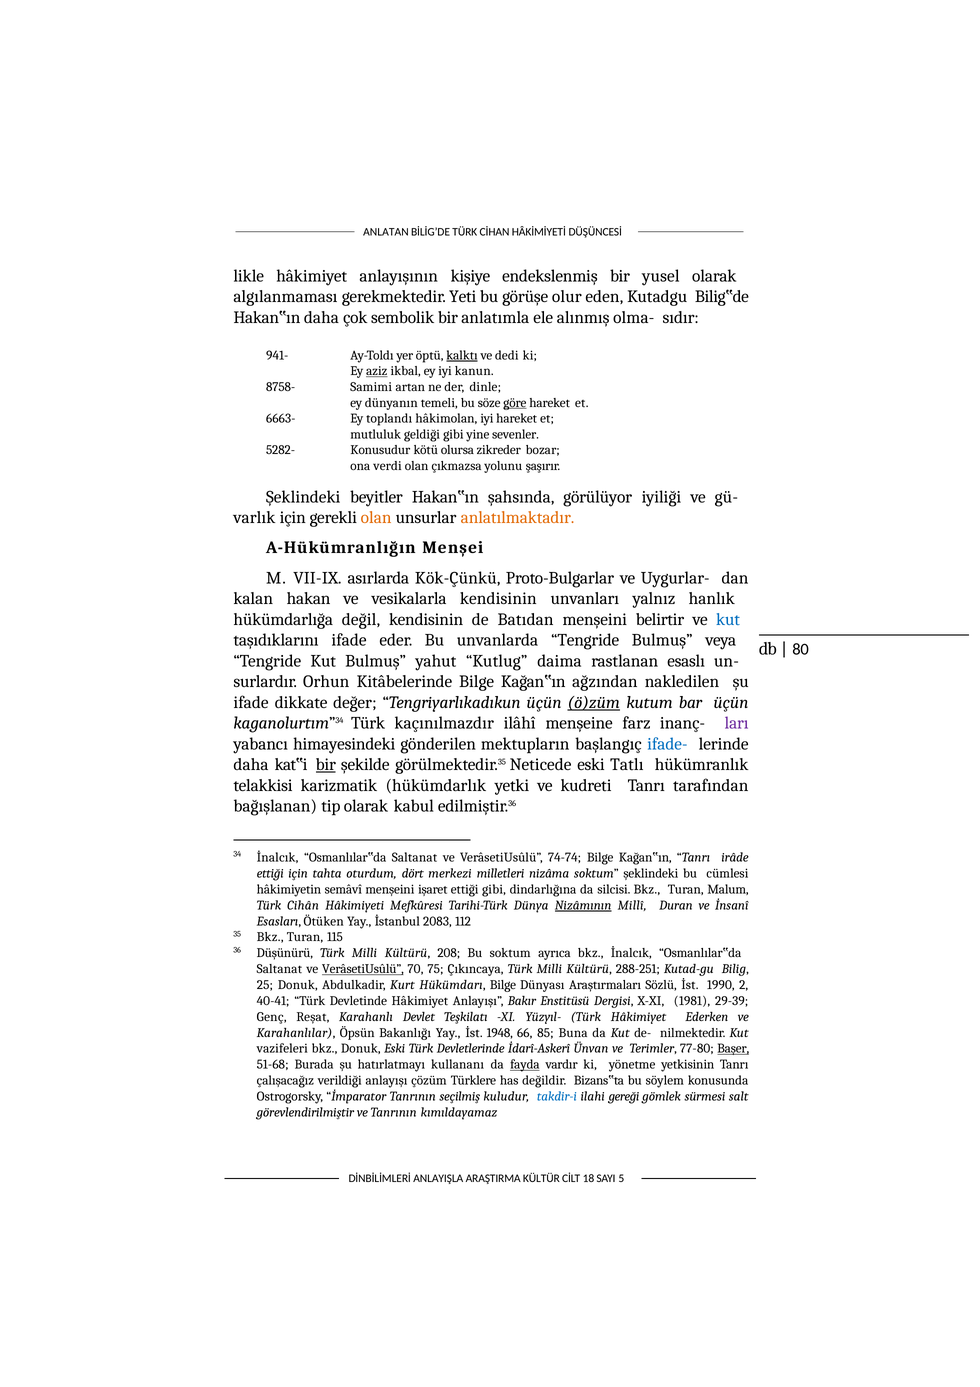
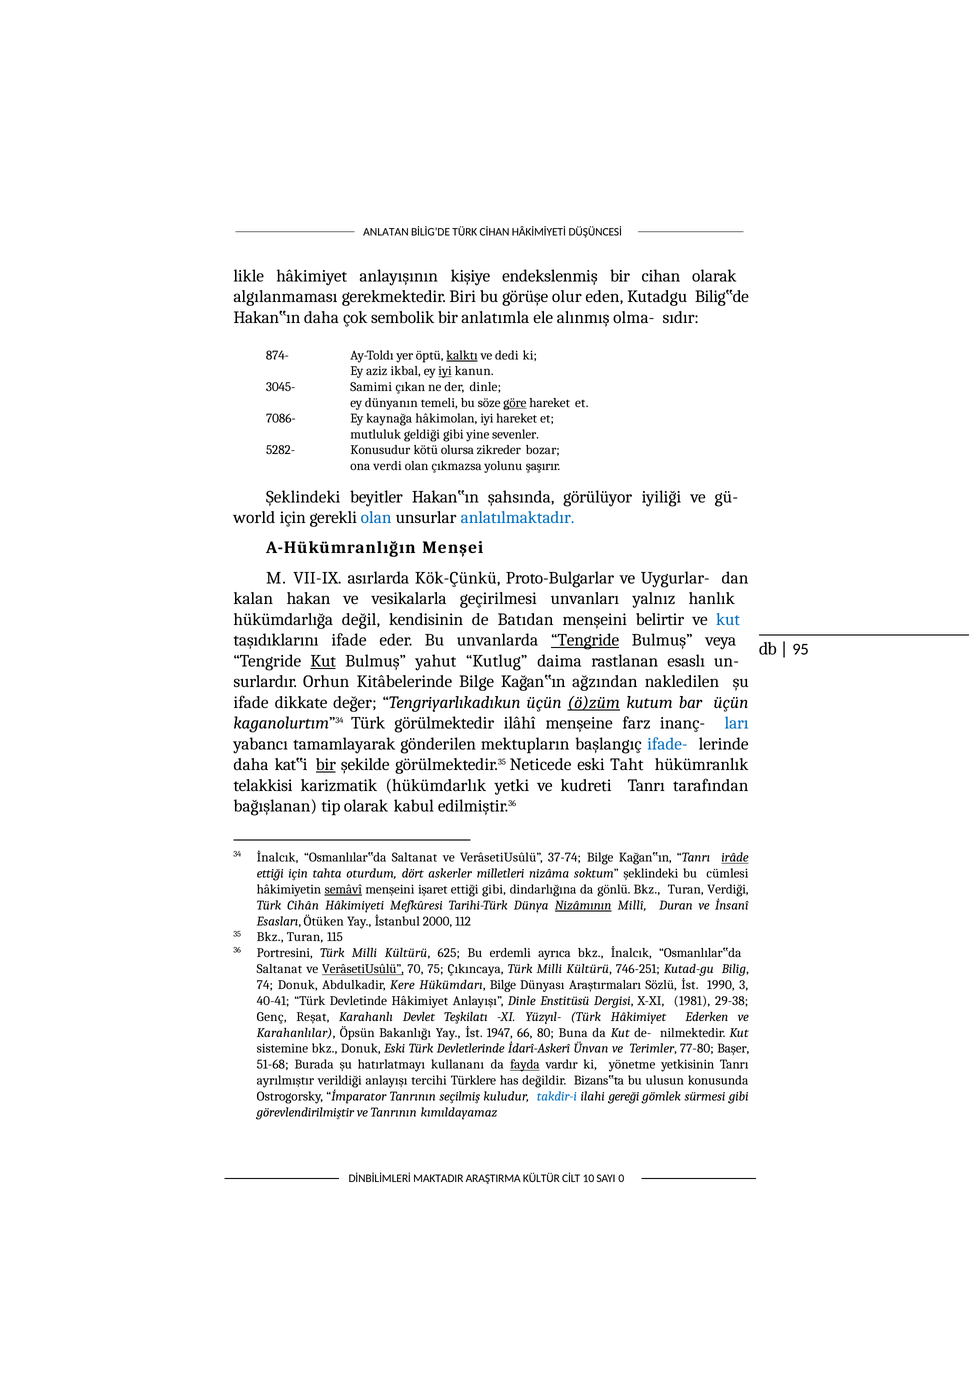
yusel: yusel -> cihan (661, 276)
Yeti: Yeti -> Biri (463, 297)
941-: 941- -> 874- (277, 355)
aziz underline: present -> none (377, 371)
iyi underline: none -> present (445, 371)
8758-: 8758- -> 3045- (281, 387)
artan: artan -> çıkan (410, 387)
6663-: 6663- -> 7086- (281, 418)
toplandı: toplandı -> kaynağa (389, 418)
varlık: varlık -> world (254, 517)
olan colour: orange -> blue (376, 517)
anlatılmaktadır colour: orange -> blue (518, 517)
vesikalarla kendisinin: kendisinin -> geçirilmesi (498, 599)
Tengride underline: none -> present (585, 640)
80: 80 -> 95 (801, 649)
Kut underline: none -> present (323, 661)
kaçınılmazdır: kaçınılmazdır -> görülmektedir (444, 723)
ları colour: purple -> blue (737, 723)
himayesindeki: himayesindeki -> tamamlayarak (344, 744)
Tatlı: Tatlı -> Taht (627, 765)
74-74: 74-74 -> 37-74 (565, 858)
irâde underline: none -> present (735, 858)
merkezi: merkezi -> askerler (450, 873)
semâvî underline: none -> present (343, 889)
silcisi: silcisi -> gönlü (614, 889)
Malum: Malum -> Verdiği (728, 889)
2083: 2083 -> 2000 (438, 921)
Düşünürü: Düşünürü -> Portresini (285, 953)
208: 208 -> 625 (449, 953)
Bu soktum: soktum -> erdemli (510, 953)
288-251: 288-251 -> 746-251 (638, 969)
25: 25 -> 74 (265, 985)
Kurt: Kurt -> Kere (402, 985)
2: 2 -> 3 (744, 985)
Anlayışı Bakır: Bakır -> Dinle (522, 1001)
29-39: 29-39 -> 29-38 (732, 1001)
1948: 1948 -> 1947 (500, 1033)
85: 85 -> 80 (546, 1033)
vazifeleri: vazifeleri -> sistemine (282, 1048)
Başer underline: present -> none (733, 1048)
çalışacağız: çalışacağız -> ayrılmıştır (285, 1080)
çözüm: çözüm -> tercihi (429, 1080)
söylem: söylem -> ulusun (665, 1080)
sürmesi salt: salt -> gibi (739, 1096)
ANLAYIŞLA: ANLAYIŞLA -> MAKTADIR (438, 1178)
18: 18 -> 10 (589, 1178)
5: 5 -> 0 (621, 1178)
